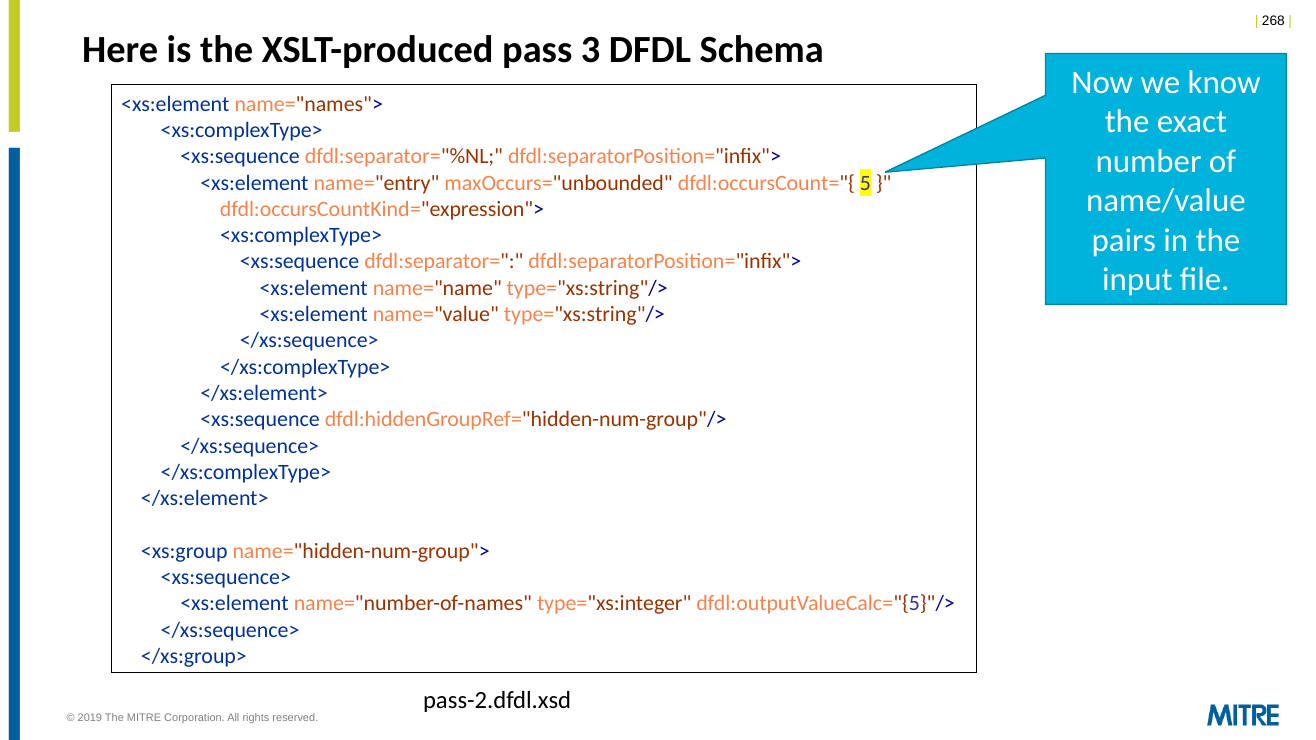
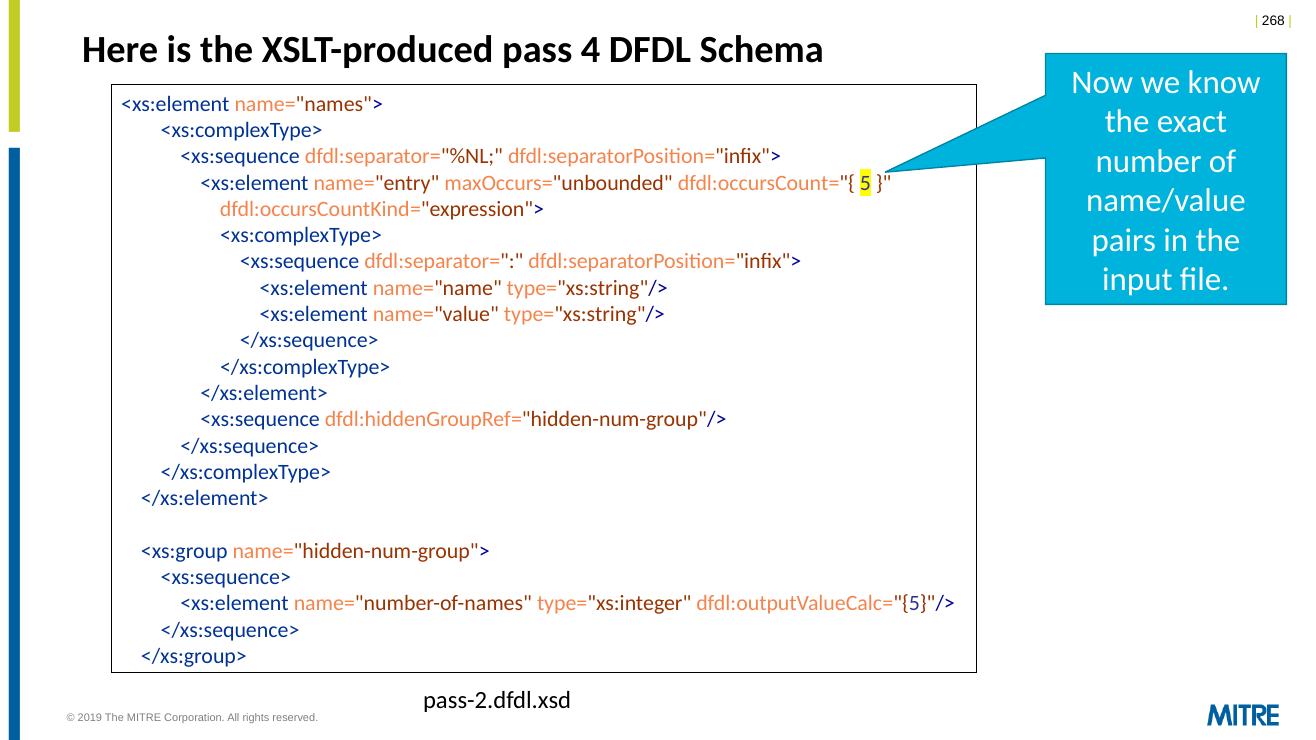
3: 3 -> 4 (591, 50)
